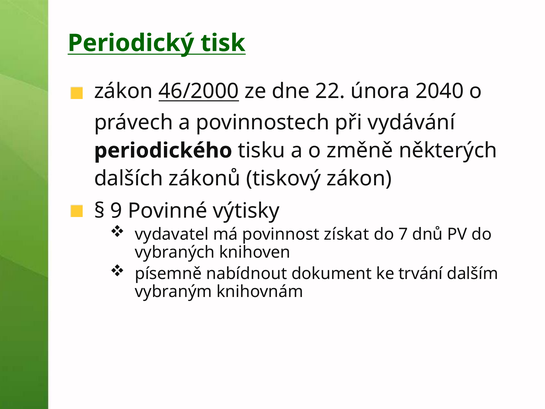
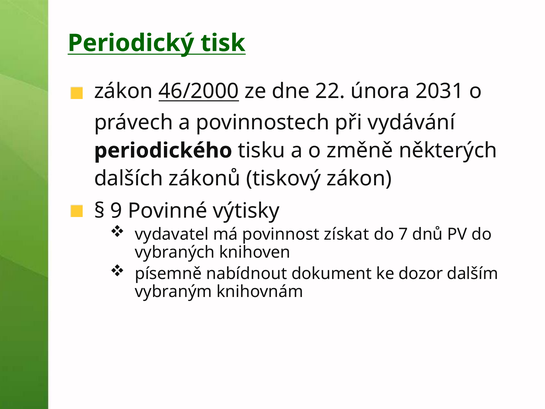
2040: 2040 -> 2031 (440, 91)
trvání: trvání -> dozor (421, 273)
